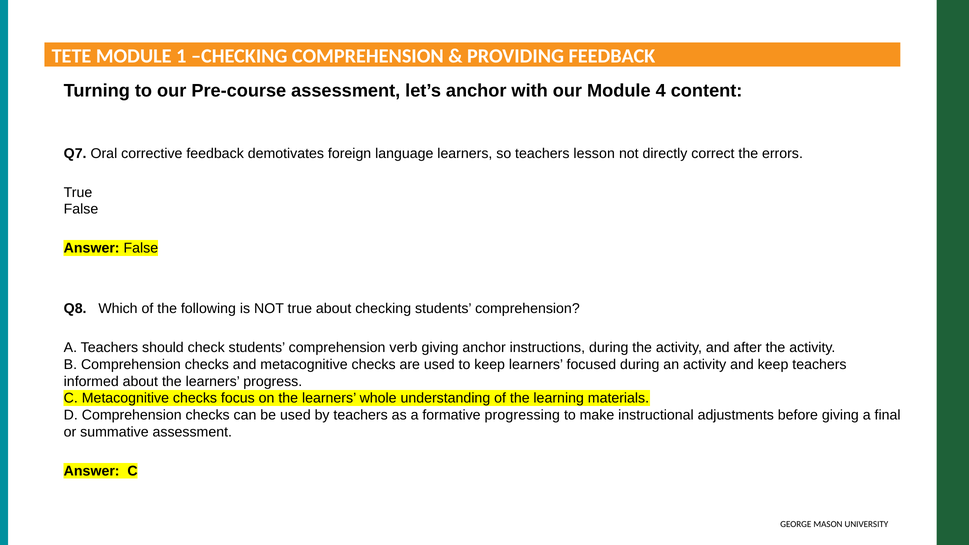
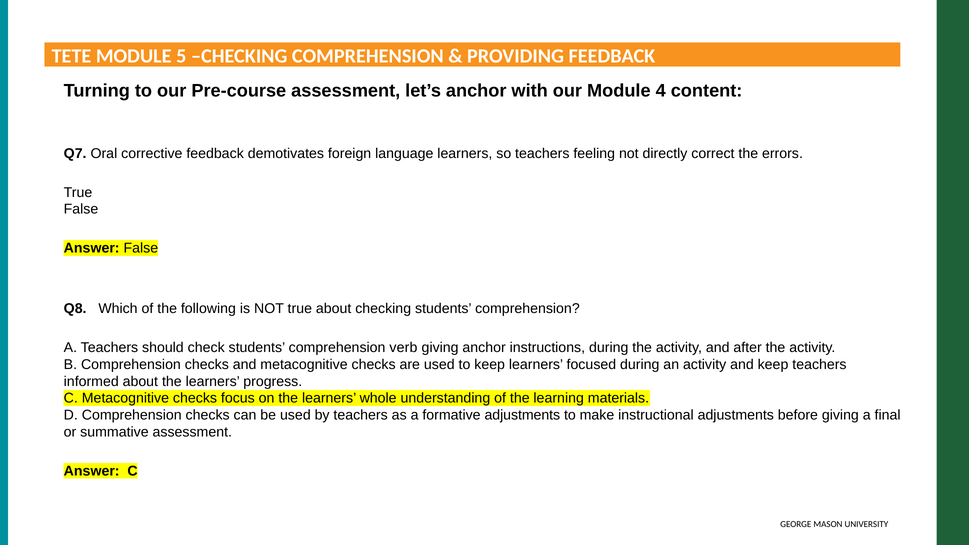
1: 1 -> 5 (181, 56)
lesson: lesson -> feeling (594, 154)
formative progressing: progressing -> adjustments (522, 415)
